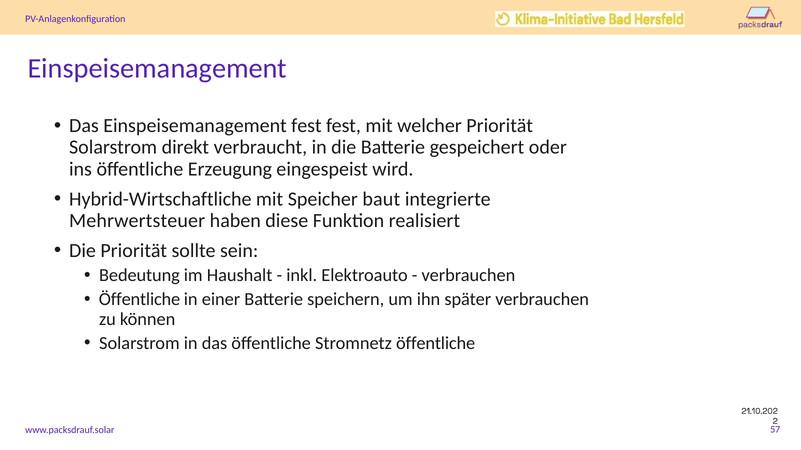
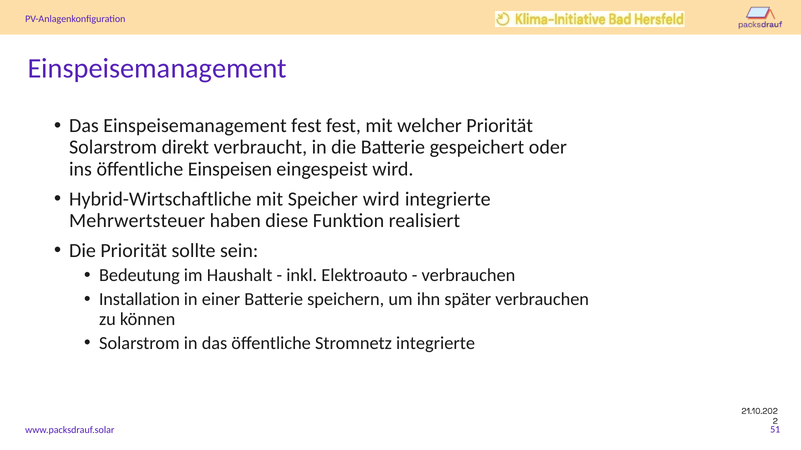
Erzeugung: Erzeugung -> Einspeisen (230, 169)
Speicher baut: baut -> wird (381, 199)
Öffentliche: Öffentliche -> Installation (140, 300)
Stromnetz öffentliche: öffentliche -> integrierte (436, 343)
57: 57 -> 51 (775, 430)
